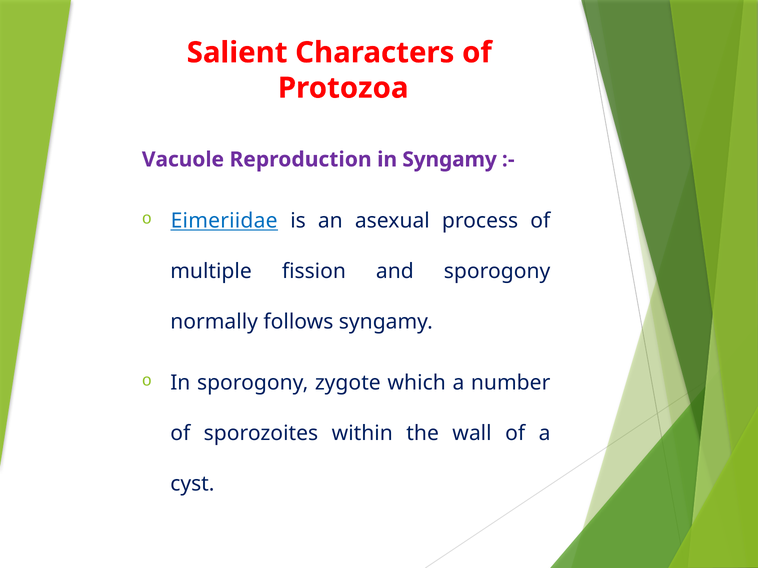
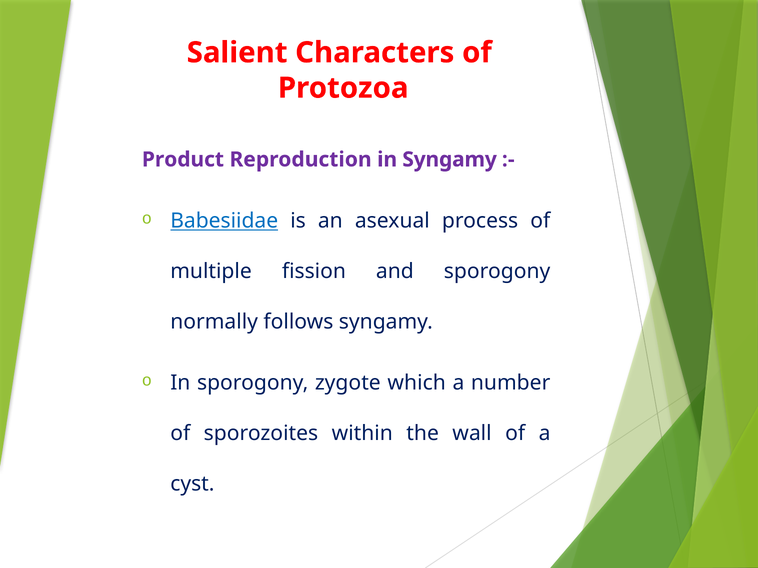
Vacuole: Vacuole -> Product (183, 160)
Eimeriidae: Eimeriidae -> Babesiidae (224, 221)
